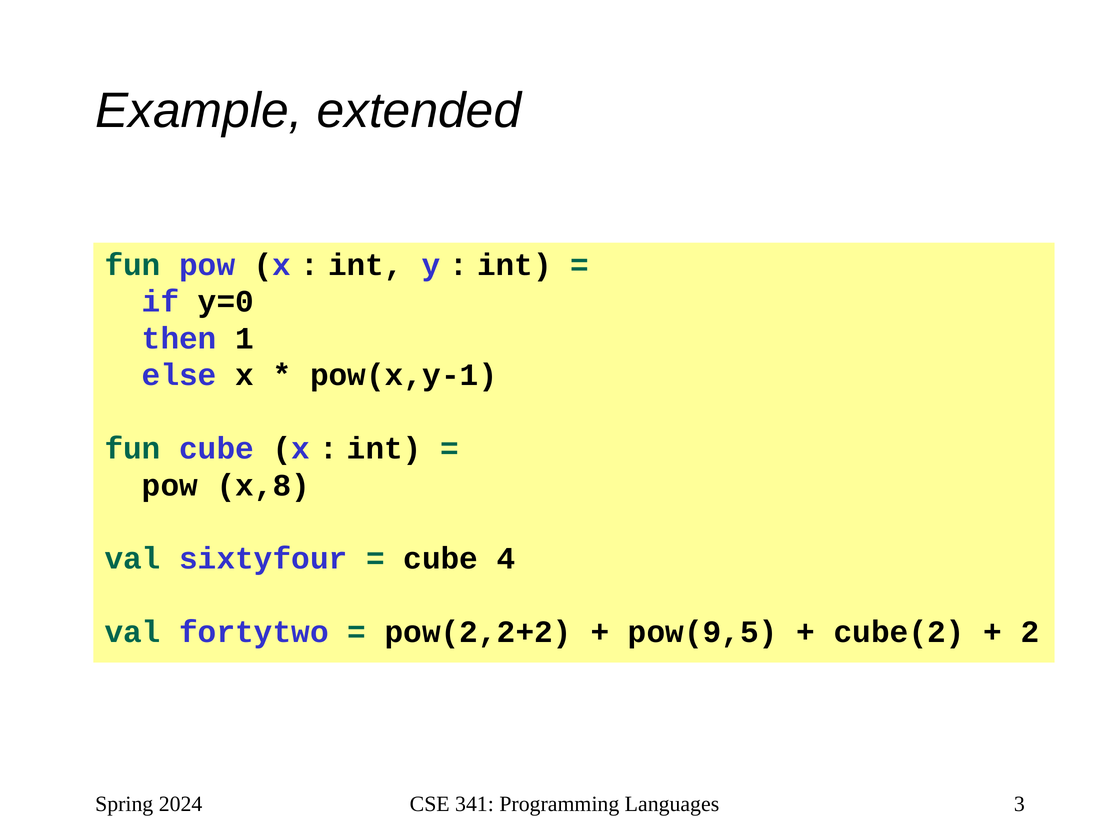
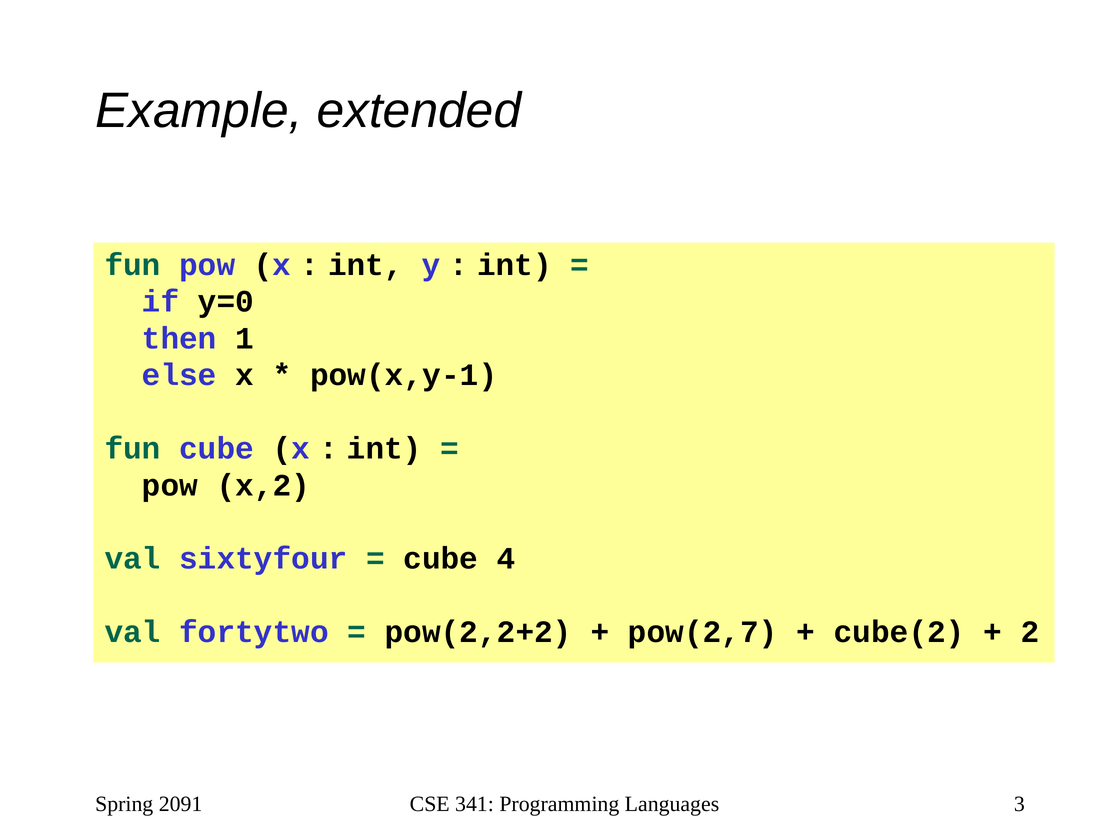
x,8: x,8 -> x,2 (263, 485)
pow(9,5: pow(9,5 -> pow(2,7 (703, 632)
2024: 2024 -> 2091 (181, 804)
